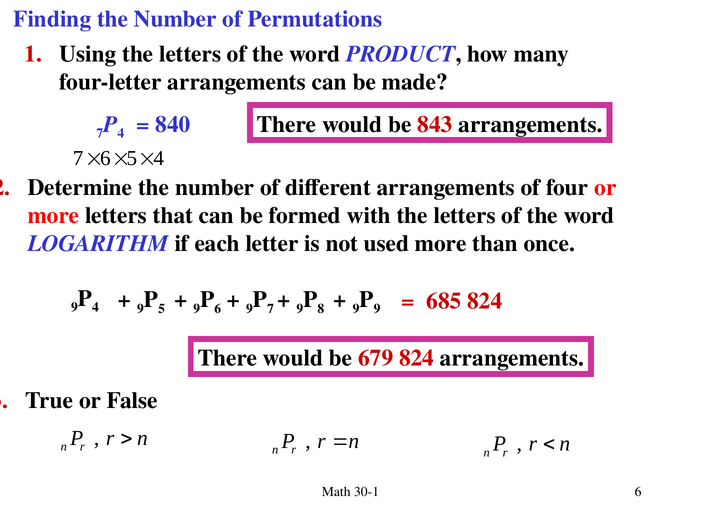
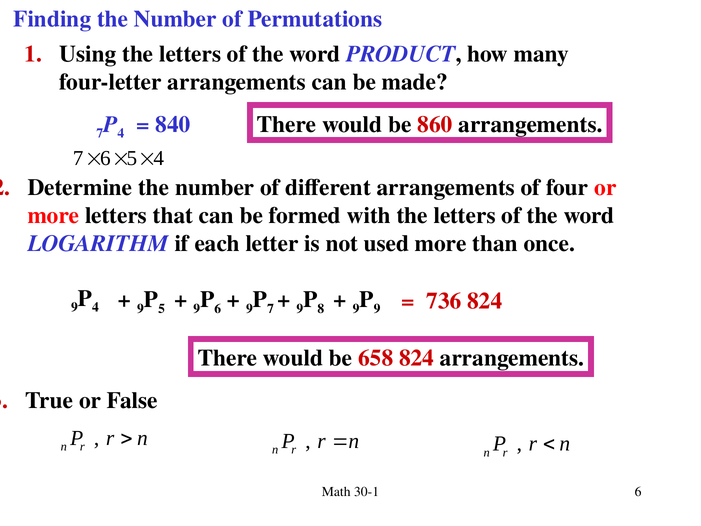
843: 843 -> 860 (435, 124)
685: 685 -> 736 (444, 301)
679: 679 -> 658 (376, 358)
